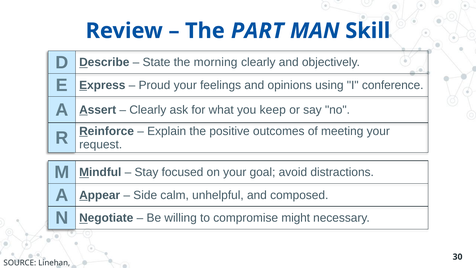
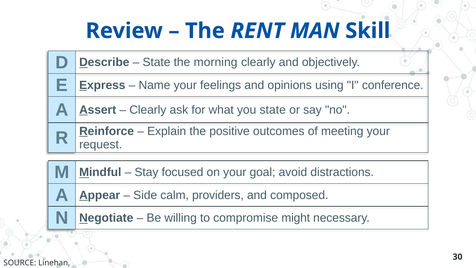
PART: PART -> RENT (257, 31)
Proud: Proud -> Name (154, 85)
you keep: keep -> state (273, 110)
unhelpful: unhelpful -> providers (218, 195)
